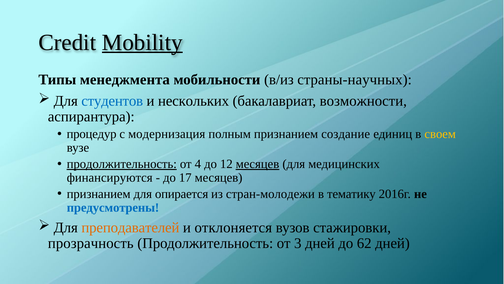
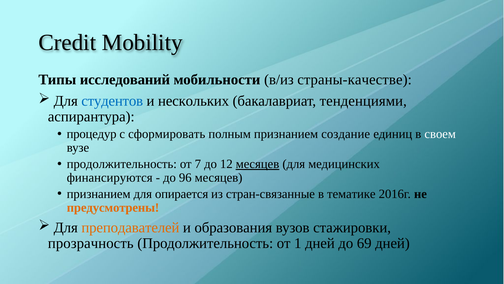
Mobility underline: present -> none (142, 42)
менеджмента: менеджмента -> исследований (125, 80)
страны-научных: страны-научных -> страны-качестве (355, 80)
возможности: возможности -> тенденциями (363, 101)
модернизация: модернизация -> сформировать (167, 134)
своем colour: yellow -> white (440, 134)
продолжительность underline: present -> none (122, 164)
4: 4 -> 7 (198, 164)
17: 17 -> 96 (185, 177)
стран-молодежи: стран-молодежи -> стран-связанные (270, 194)
тематику: тематику -> тематике (351, 194)
предусмотрены colour: blue -> orange (113, 207)
отклоняется: отклоняется -> образования (233, 227)
3: 3 -> 1 (298, 243)
62: 62 -> 69 (364, 243)
